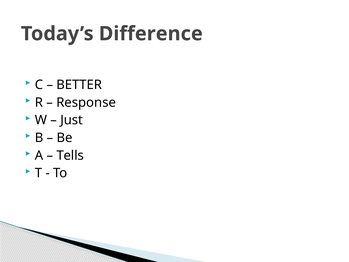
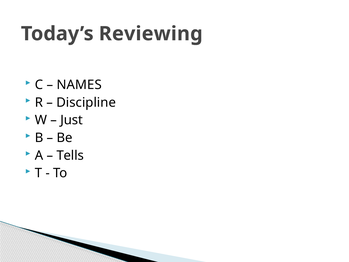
Difference: Difference -> Reviewing (151, 34)
BETTER: BETTER -> NAMES (79, 85)
Response: Response -> Discipline (86, 102)
